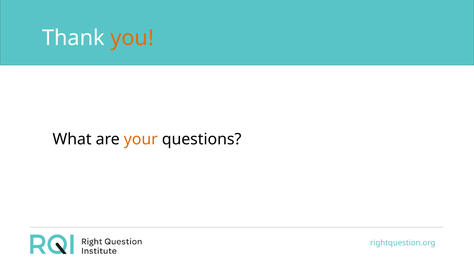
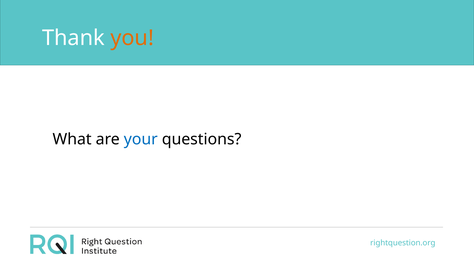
your colour: orange -> blue (141, 139)
